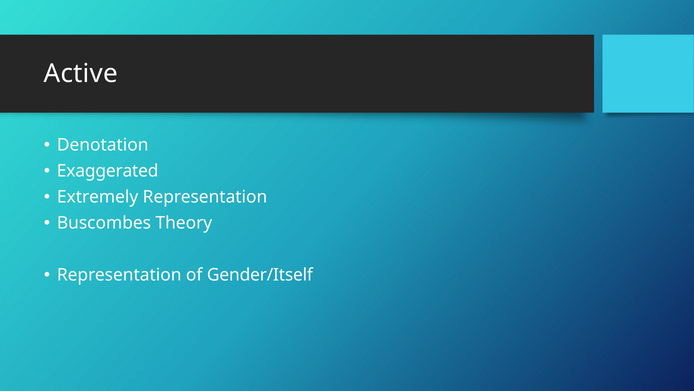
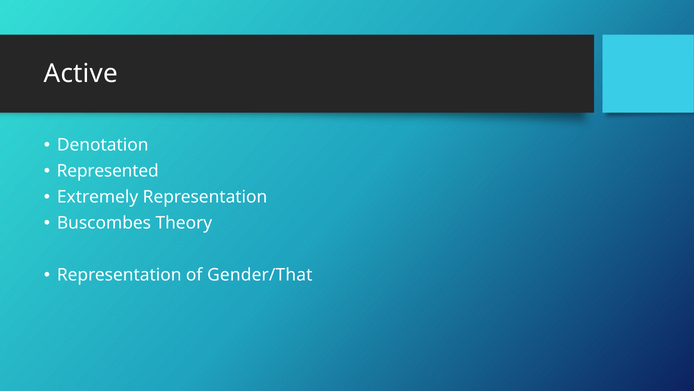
Exaggerated: Exaggerated -> Represented (108, 171)
Gender/Itself: Gender/Itself -> Gender/That (260, 275)
